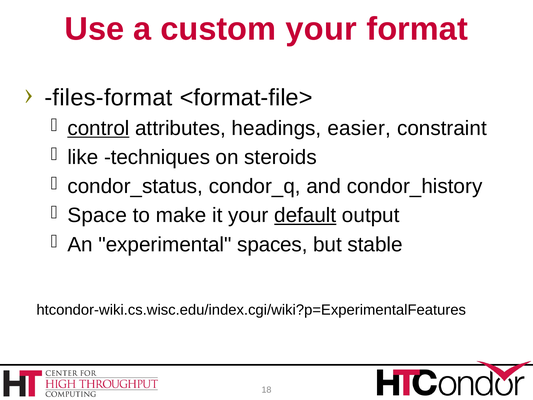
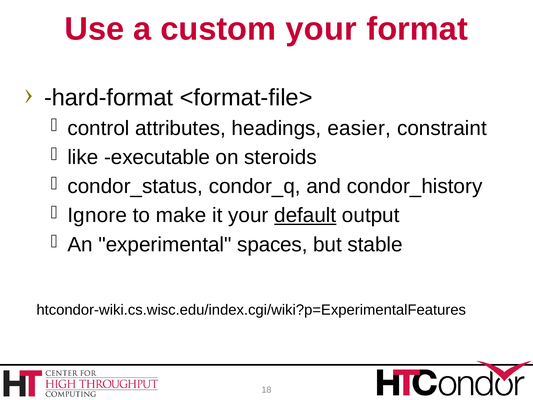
files-format: files-format -> hard-format (109, 98)
control underline: present -> none (98, 128)
techniques: techniques -> executable (157, 157)
Space: Space -> Ignore (97, 215)
